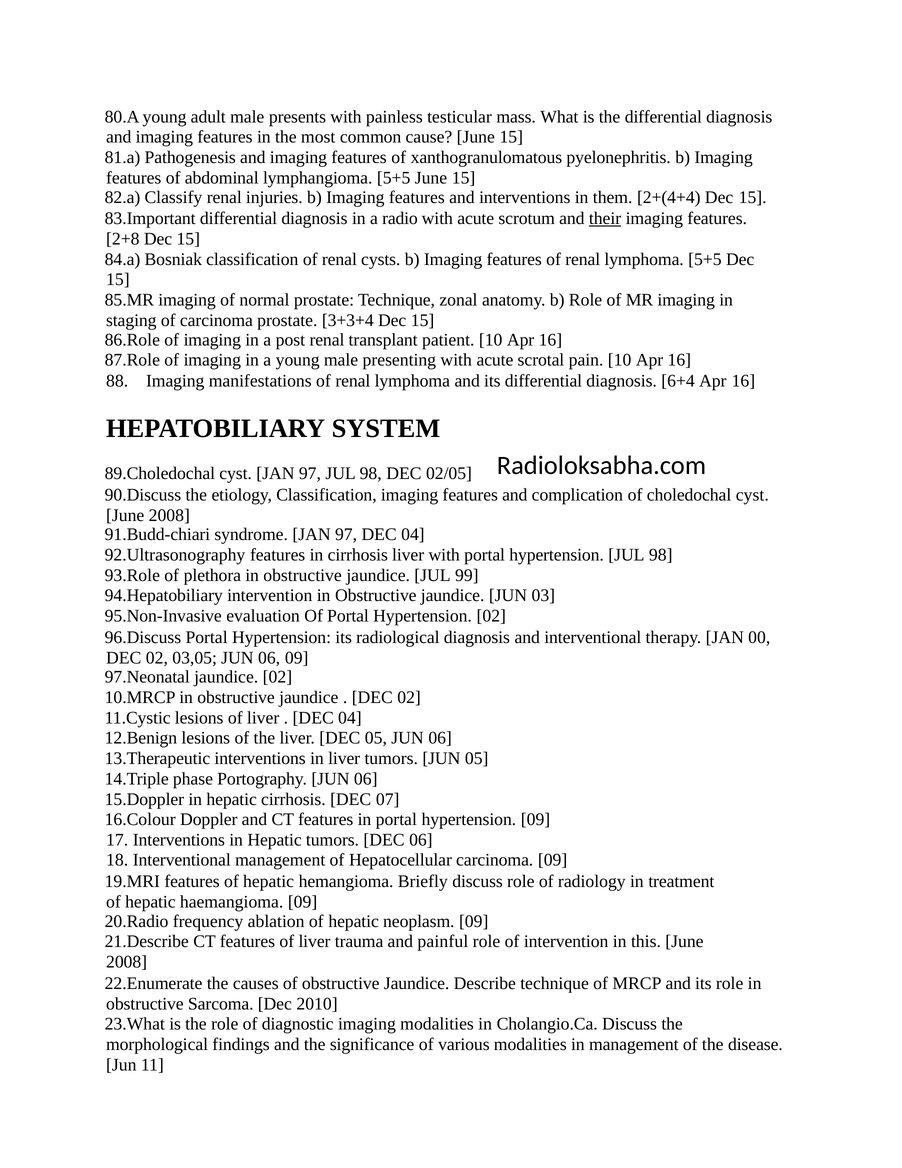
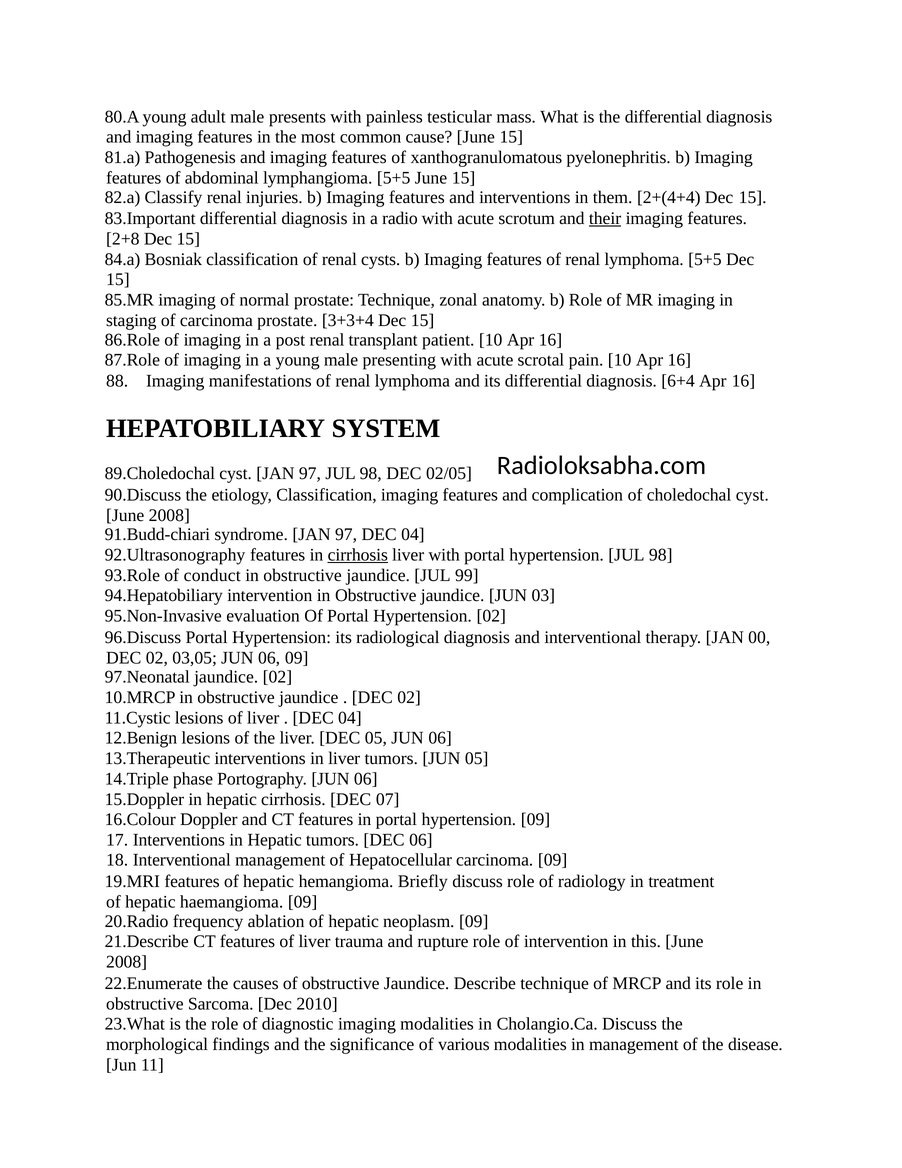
cirrhosis underline: none -> present (358, 555)
plethora: plethora -> conduct (212, 575)
painful: painful -> rupture (443, 941)
